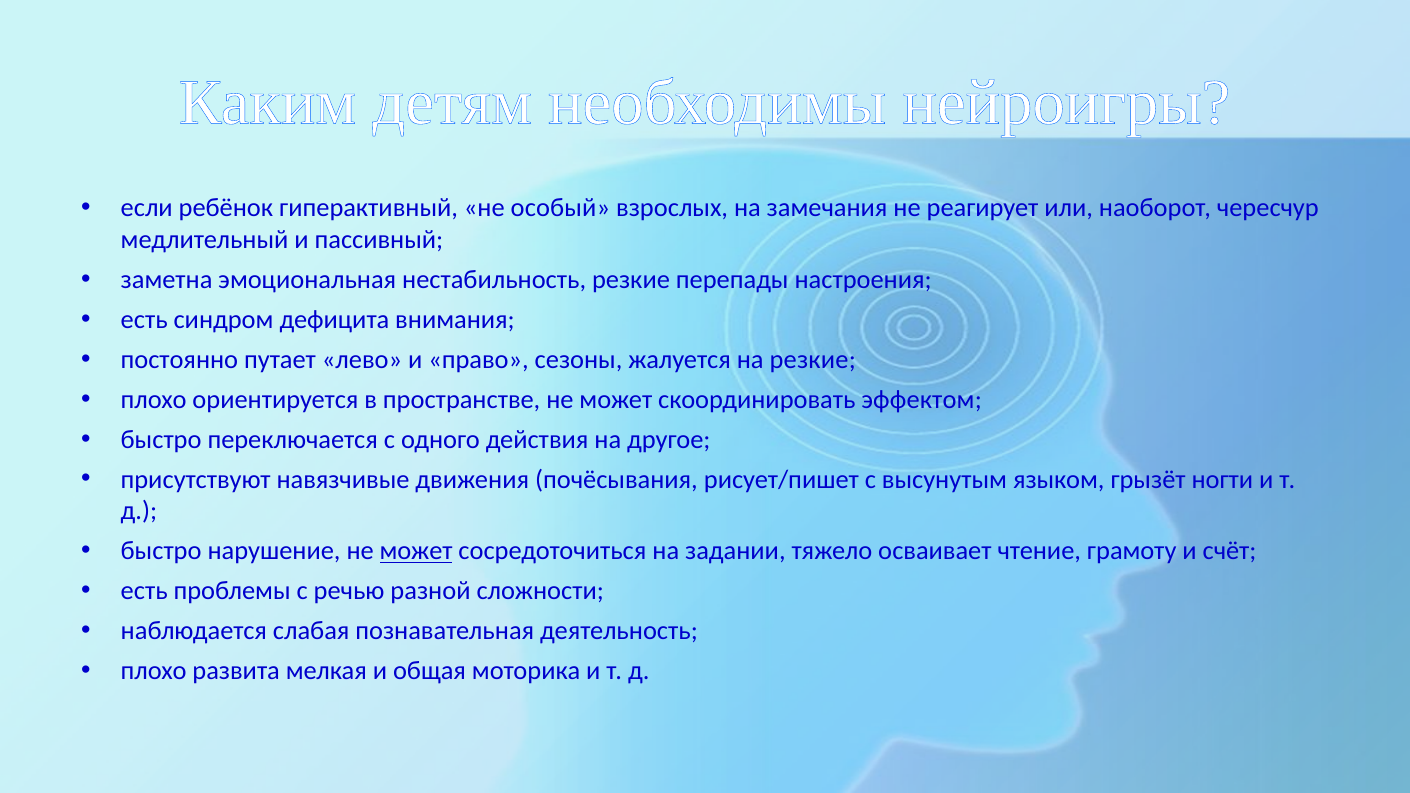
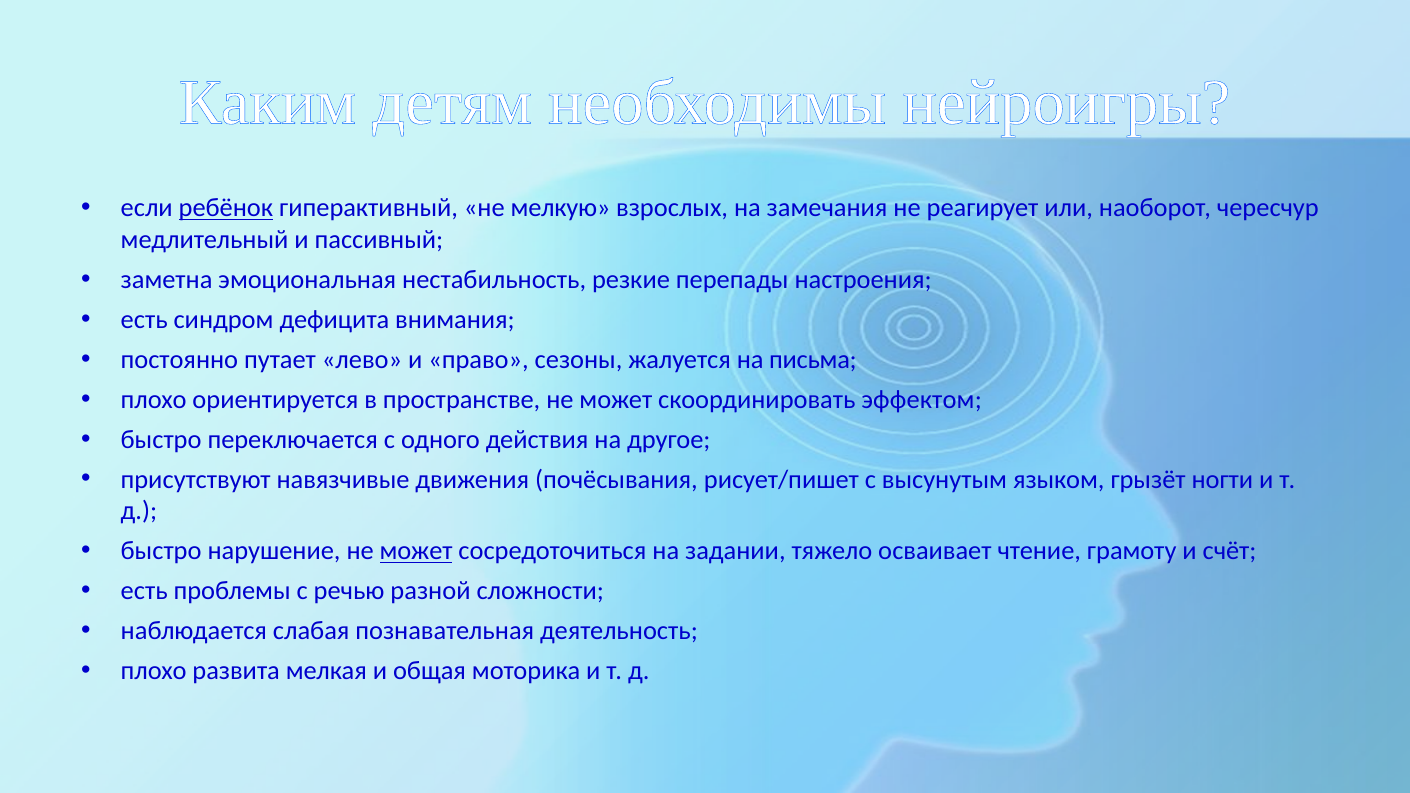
ребёнок underline: none -> present (226, 208)
особый: особый -> мелкую (561, 208)
на резкие: резкие -> письма (813, 360)
